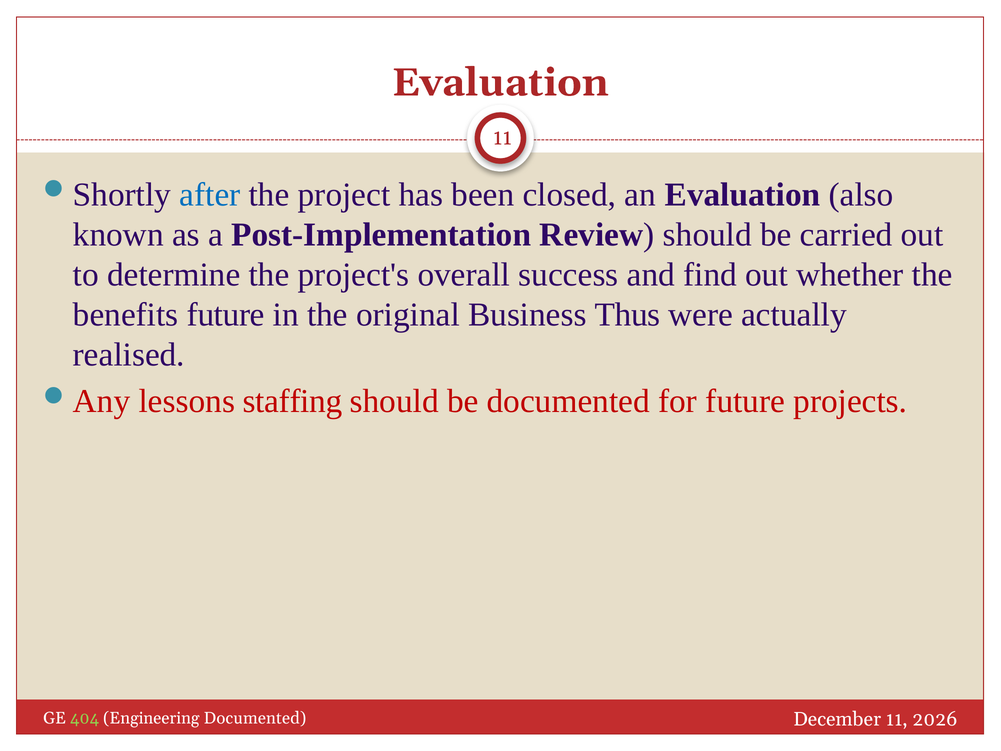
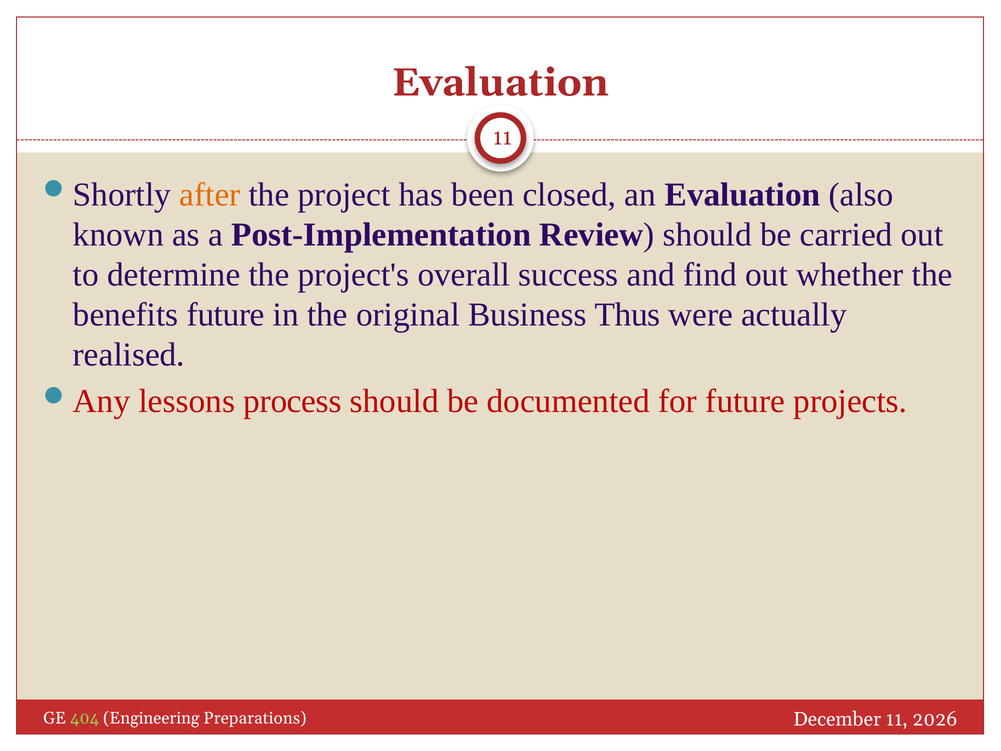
after colour: blue -> orange (210, 194)
staffing: staffing -> process (292, 401)
Engineering Documented: Documented -> Preparations (255, 718)
